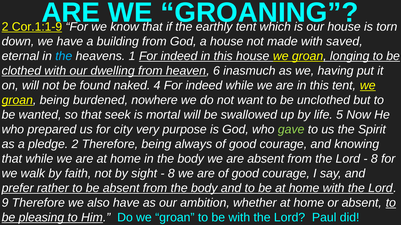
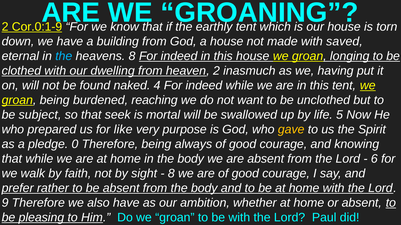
Cor.1:1-9: Cor.1:1-9 -> Cor.0:1-9 (37, 27)
heavens 1: 1 -> 8 (132, 56)
heaven 6: 6 -> 2 (216, 71)
nowhere: nowhere -> reaching (155, 100)
wanted: wanted -> subject (40, 115)
city: city -> like (123, 130)
gave colour: light green -> yellow (291, 130)
pledge 2: 2 -> 0 (75, 144)
8: 8 -> 6 (374, 159)
